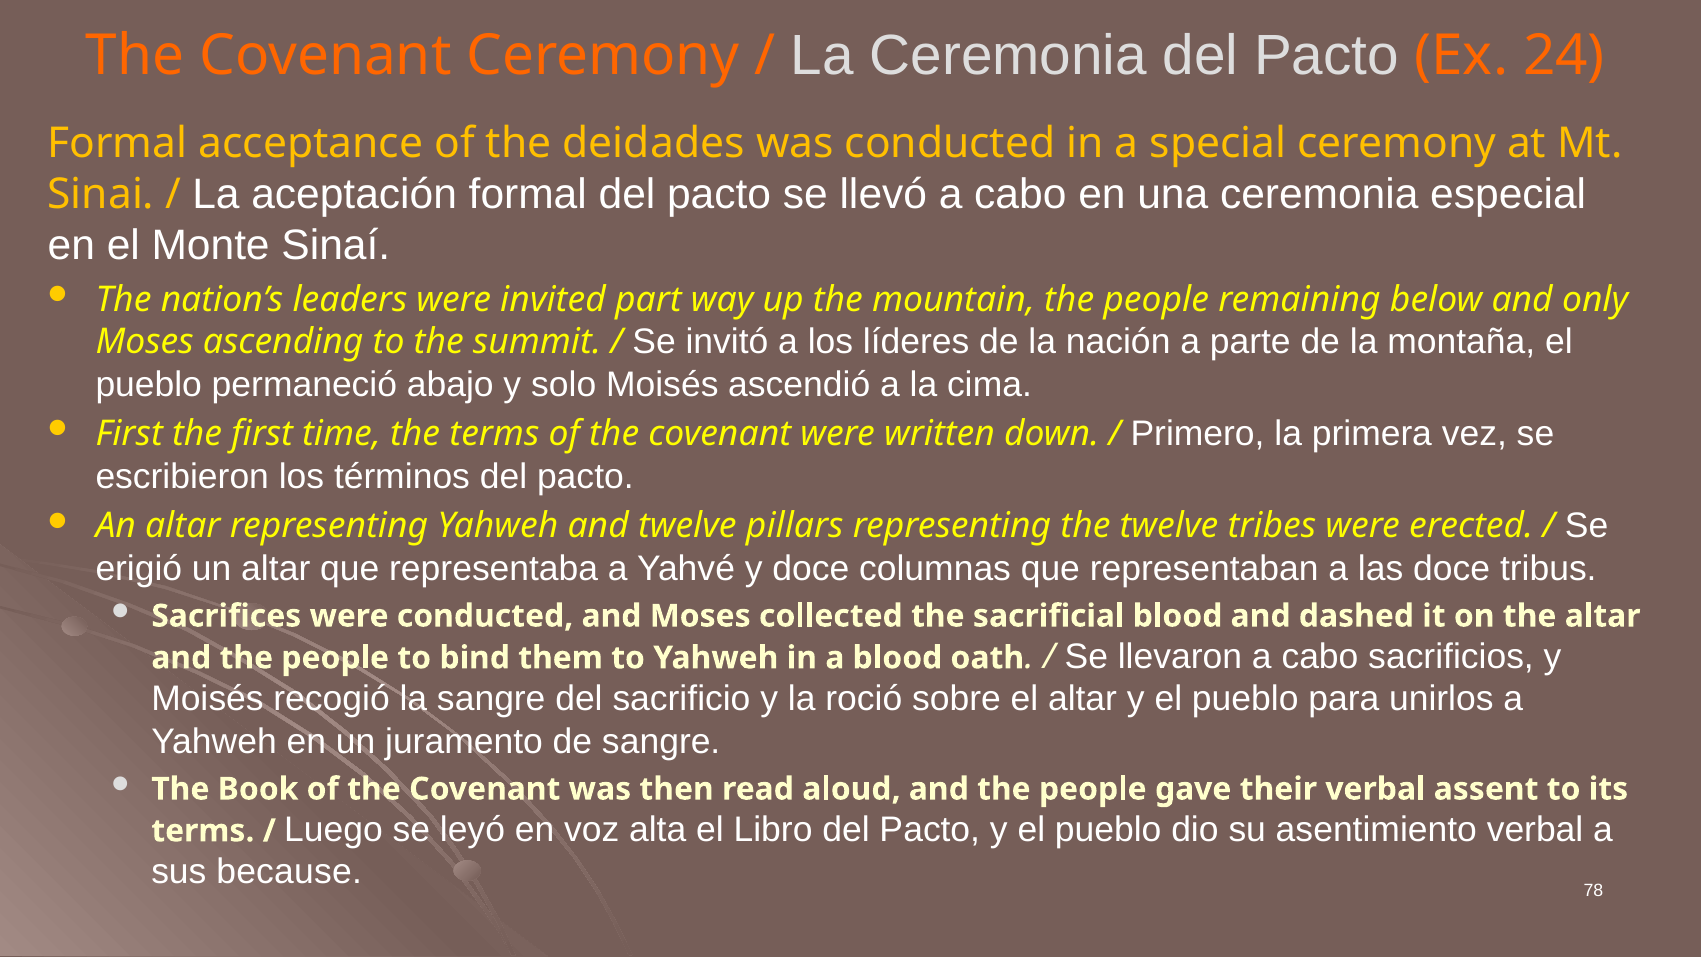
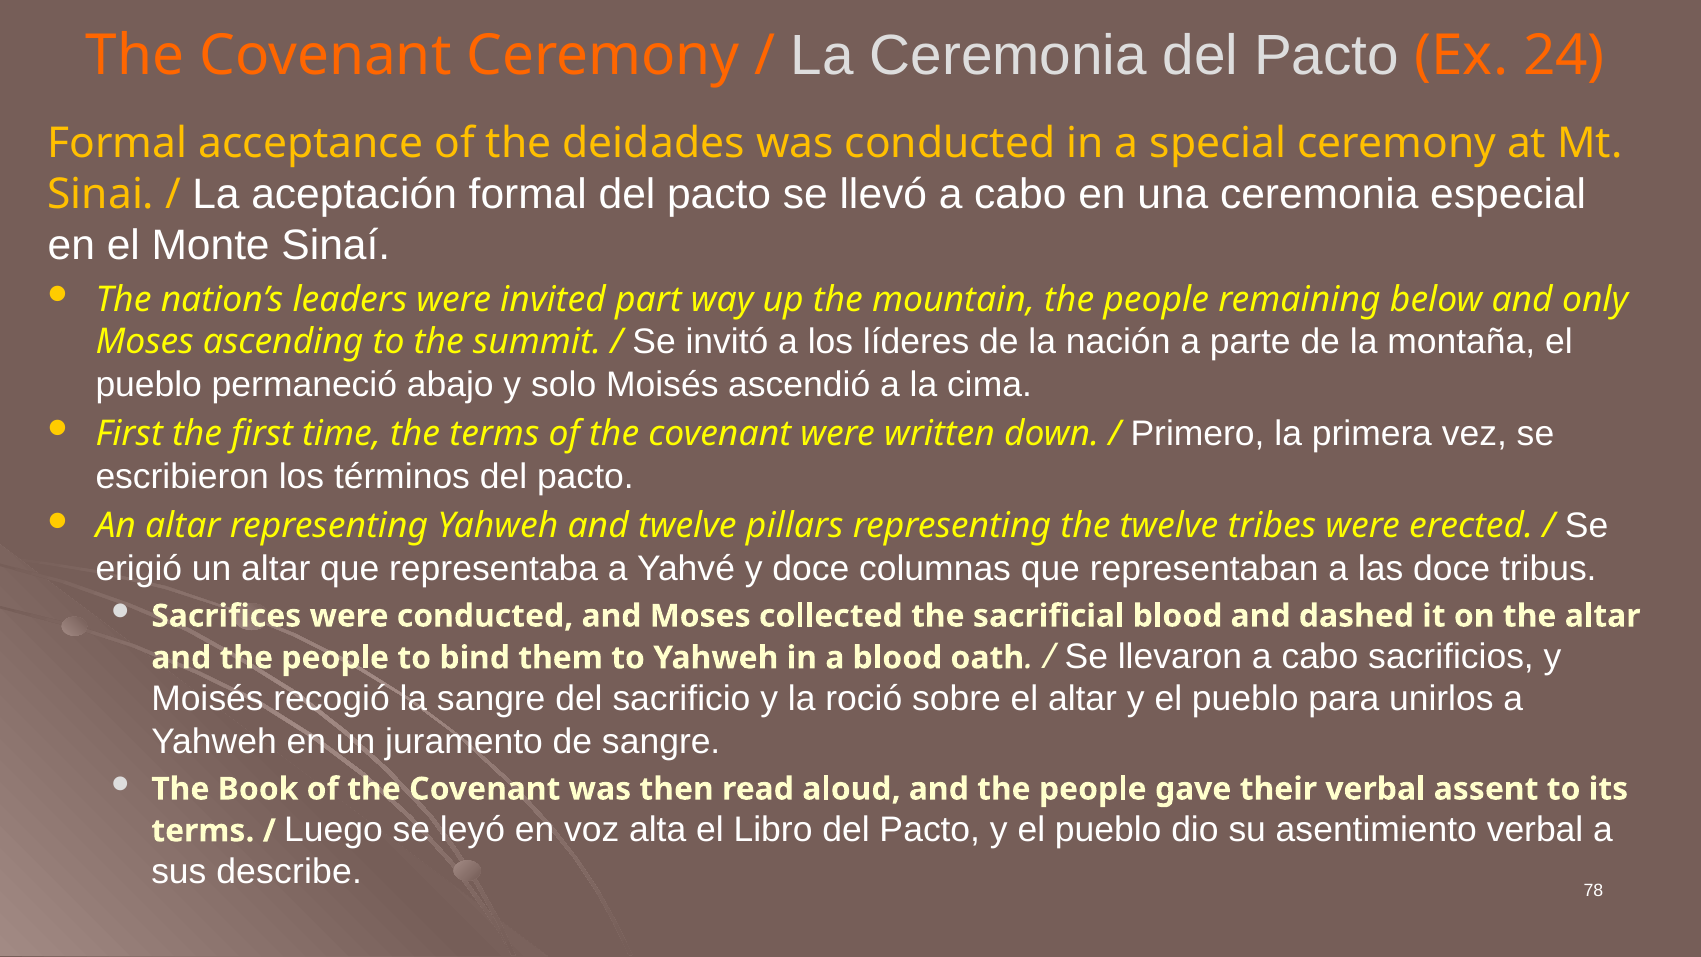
because: because -> describe (289, 872)
